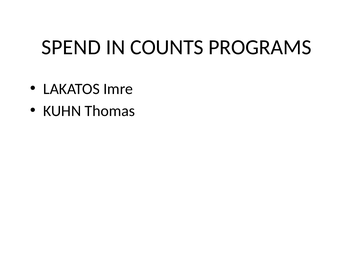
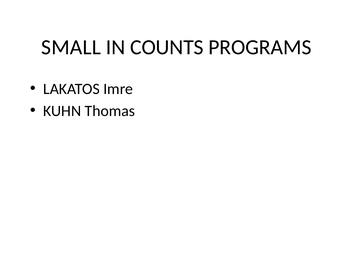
SPEND: SPEND -> SMALL (71, 47)
